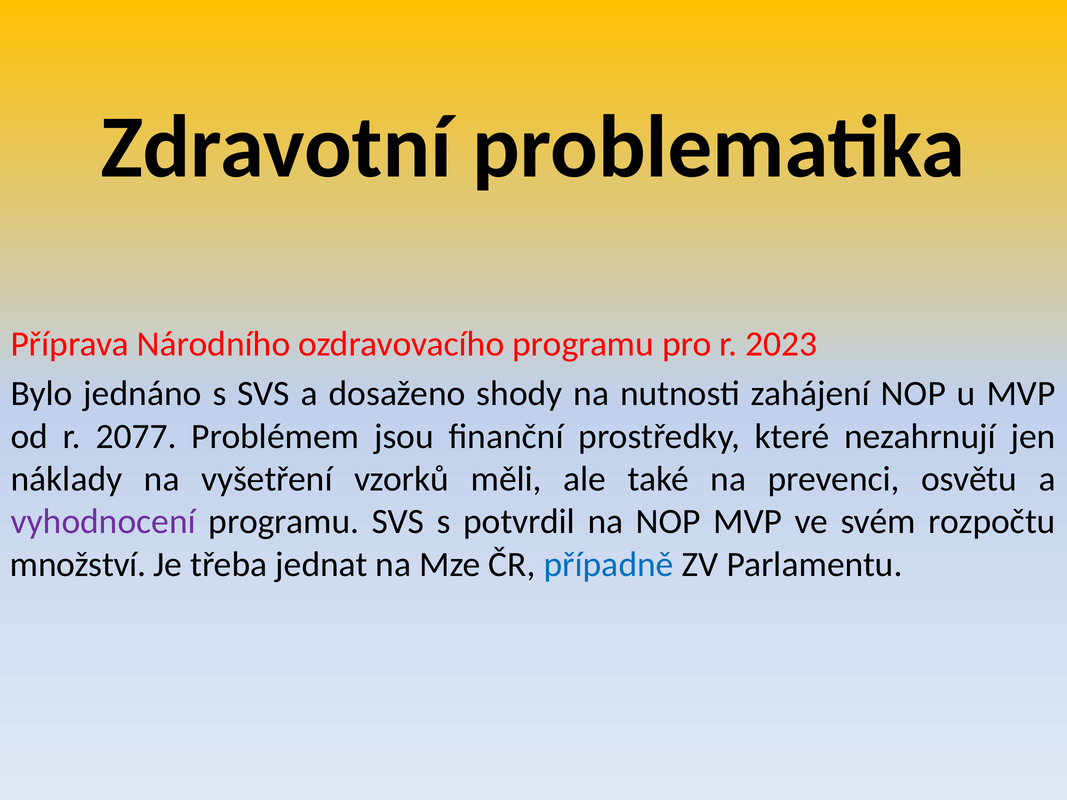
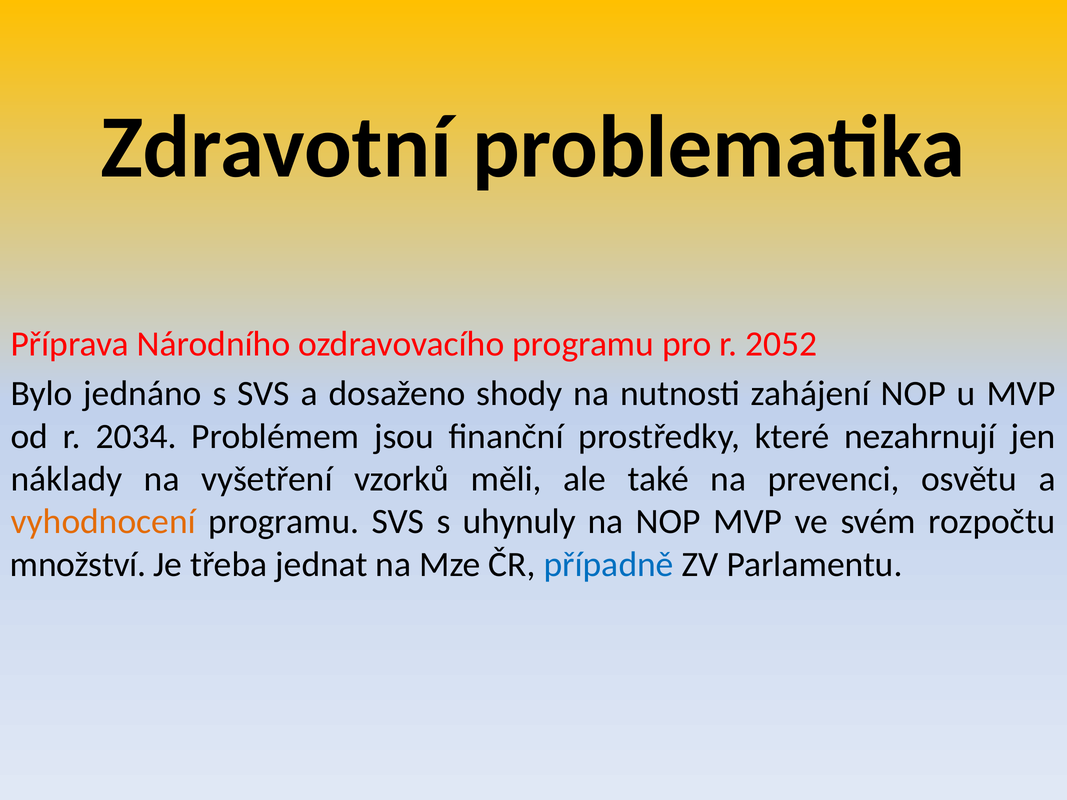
2023: 2023 -> 2052 (781, 344)
2077: 2077 -> 2034 (136, 436)
vyhodnocení colour: purple -> orange (103, 522)
potvrdil: potvrdil -> uhynuly (519, 522)
